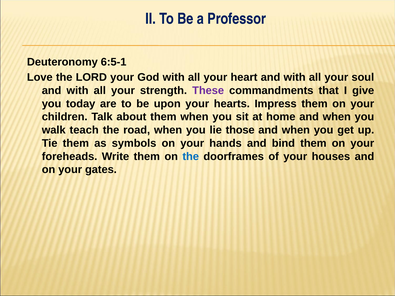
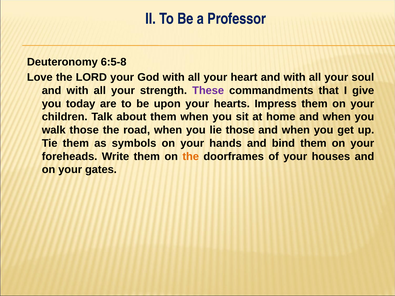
6:5-1: 6:5-1 -> 6:5-8 (114, 62)
walk teach: teach -> those (84, 130)
the colour: blue -> orange (191, 157)
